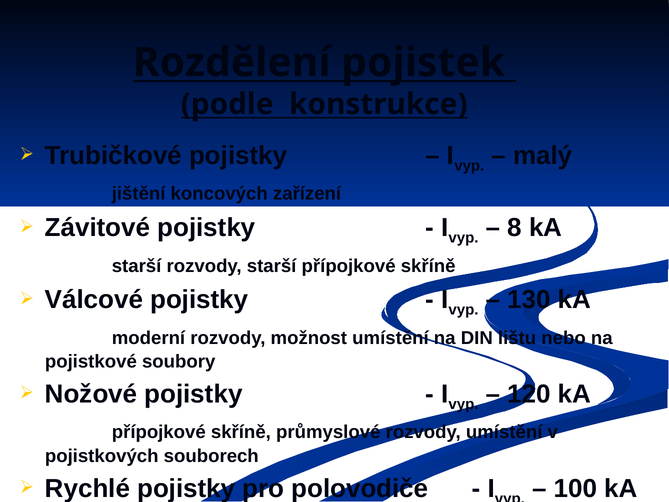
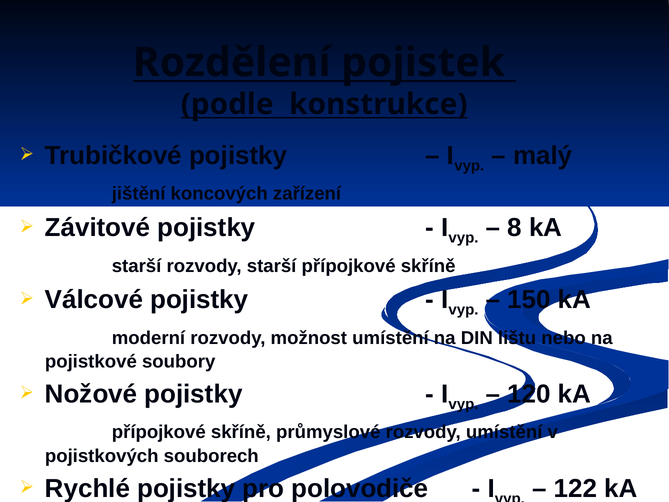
130: 130 -> 150 (529, 300)
100: 100 -> 122 (575, 488)
